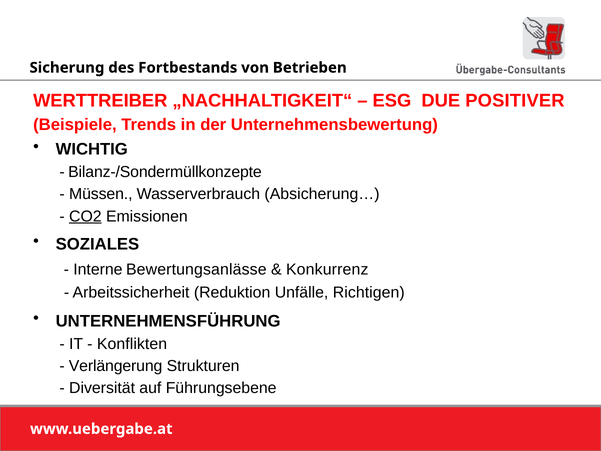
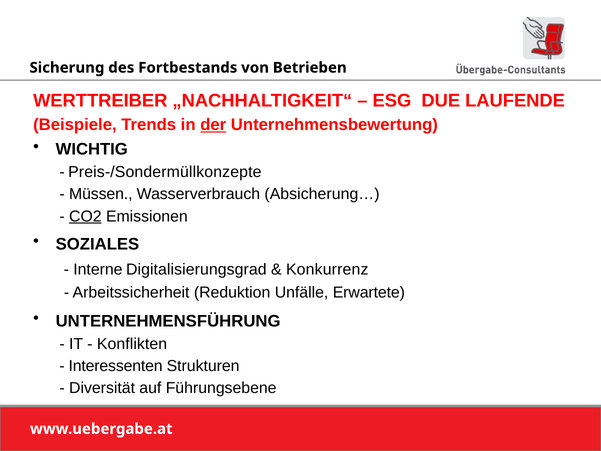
POSITIVER: POSITIVER -> LAUFENDE (515, 100)
der underline: none -> present (213, 125)
Bilanz-/Sondermüllkonzepte: Bilanz-/Sondermüllkonzepte -> Preis-/Sondermüllkonzepte (165, 172)
Bewertungsanlässe: Bewertungsanlässe -> Digitalisierungsgrad (196, 270)
Richtigen: Richtigen -> Erwartete (369, 292)
Verlängerung: Verlängerung -> Interessenten (116, 366)
